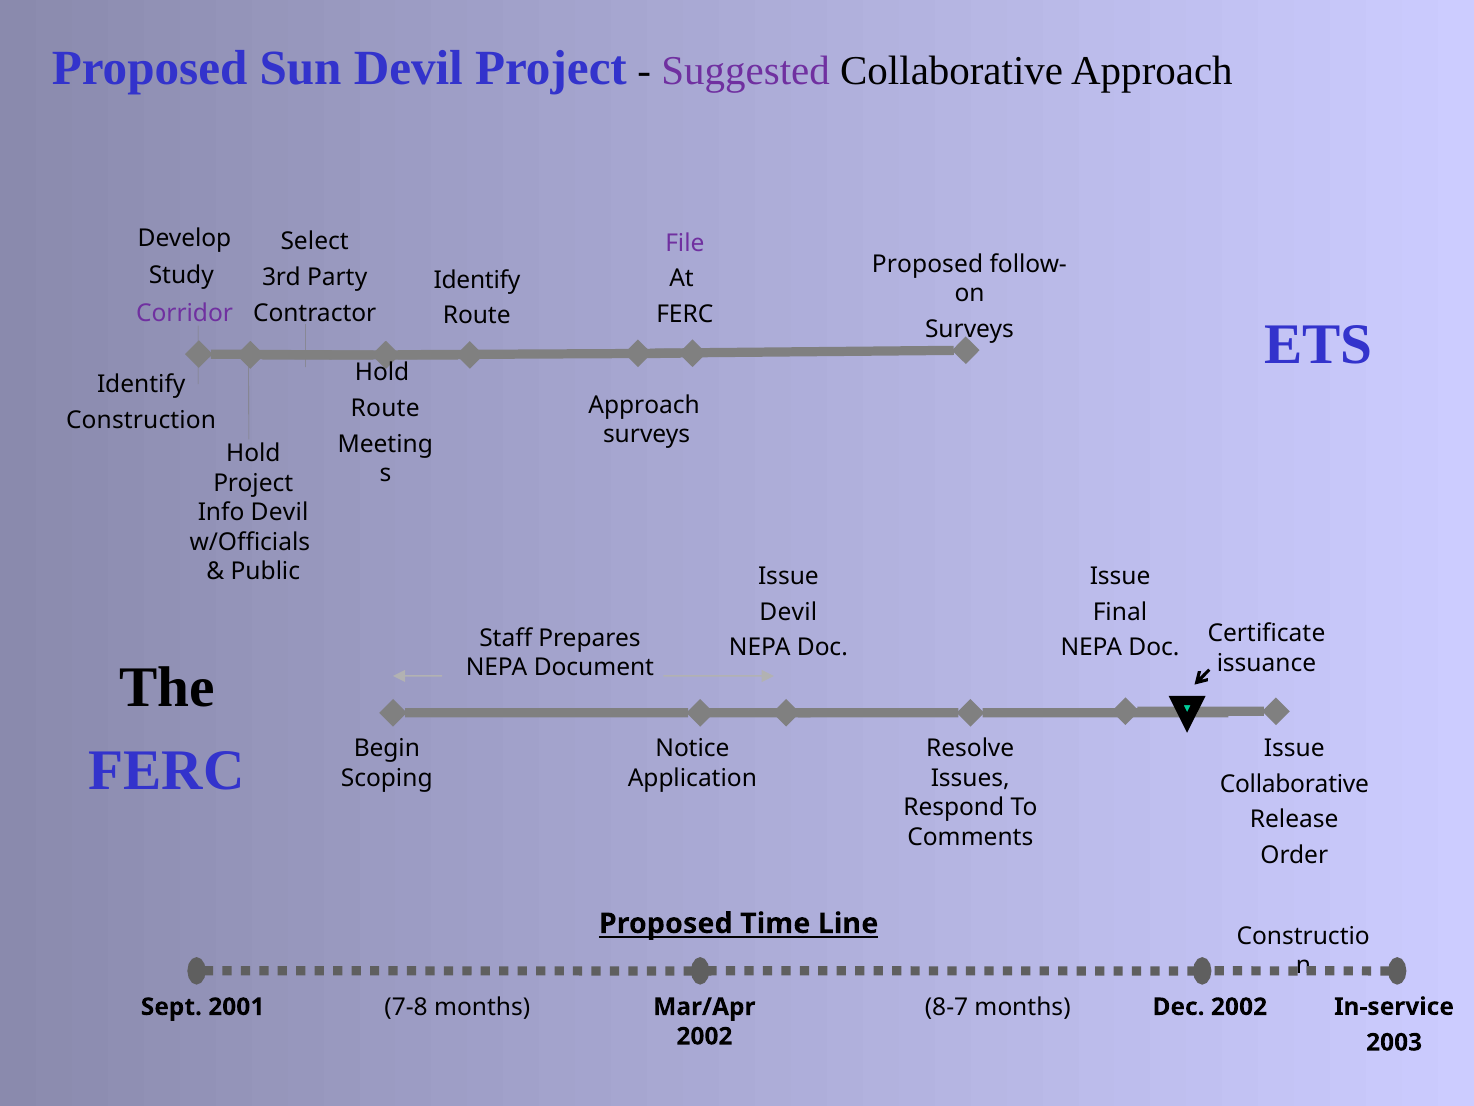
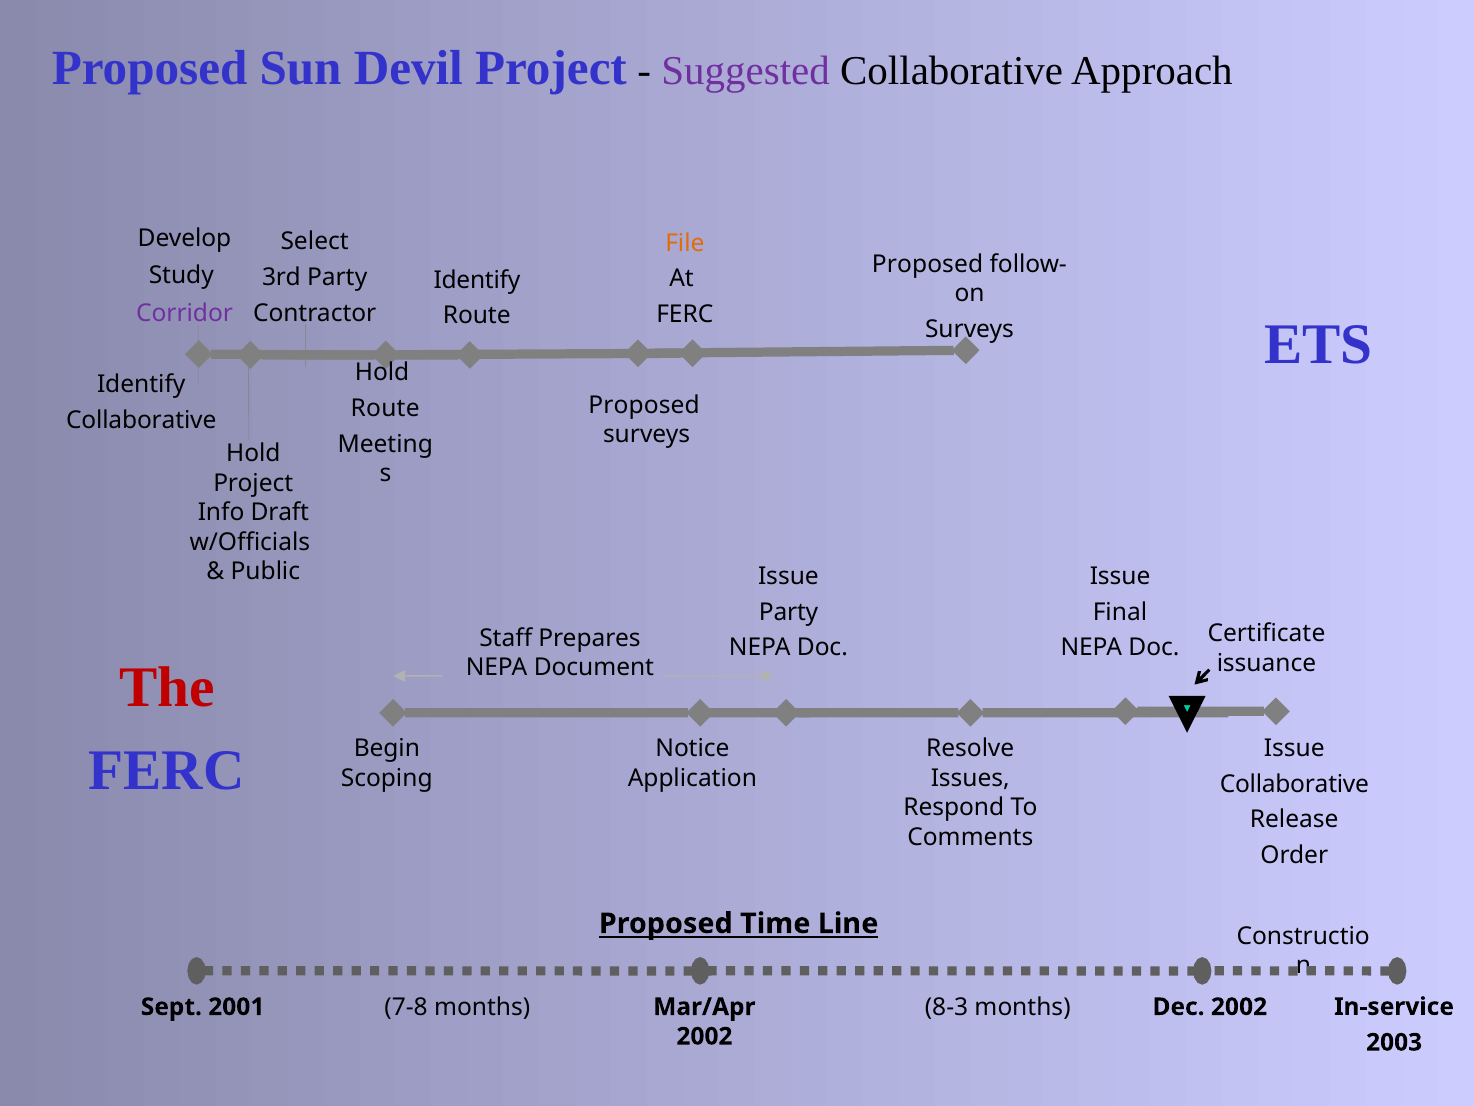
File colour: purple -> orange (685, 243)
Approach: Approach -> Proposed (644, 405)
Construction: Construction -> Collaborative (141, 420)
Info Devil: Devil -> Draft (280, 513)
Devil: Devil -> Party (789, 612)
The colour: black -> red (167, 687)
8-7: 8-7 -> 8-3 (947, 1006)
